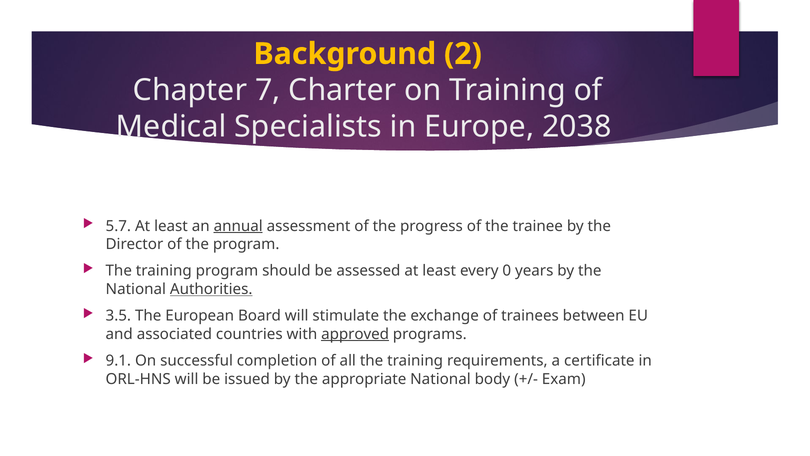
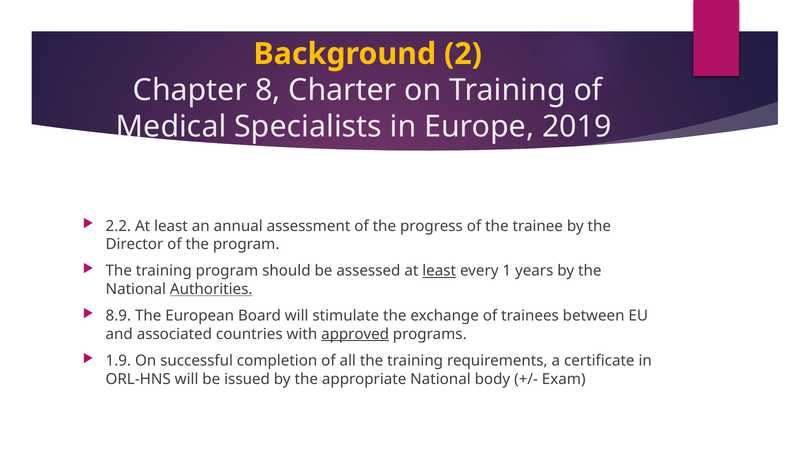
7: 7 -> 8 (268, 90)
2038: 2038 -> 2019 (577, 127)
5.7: 5.7 -> 2.2 (118, 226)
annual underline: present -> none (238, 226)
least underline: none -> present (439, 271)
0: 0 -> 1 (507, 271)
3.5: 3.5 -> 8.9 (118, 316)
9.1: 9.1 -> 1.9 (118, 361)
